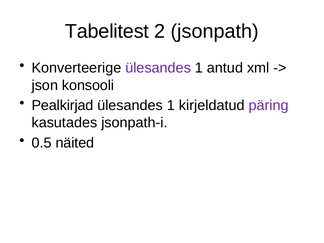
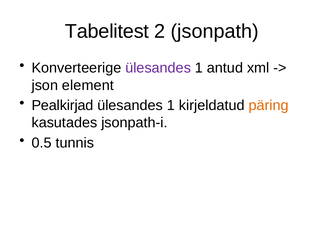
konsooli: konsooli -> element (88, 85)
päring colour: purple -> orange (269, 105)
näited: näited -> tunnis (75, 143)
